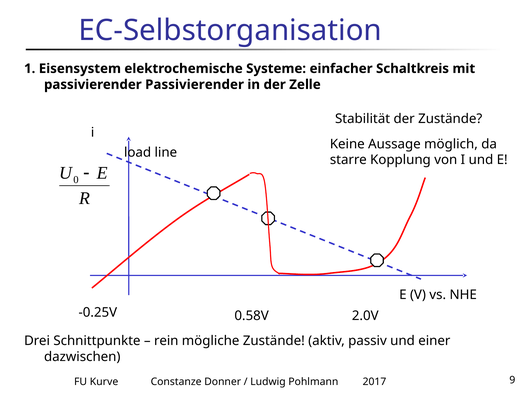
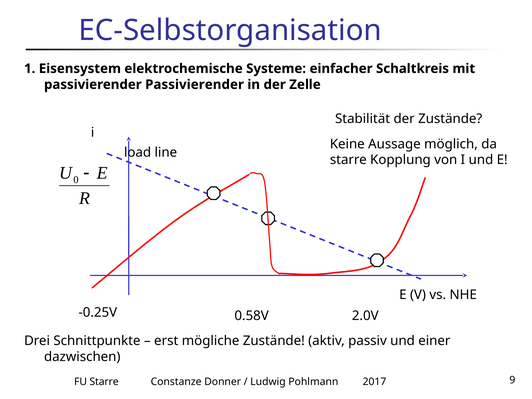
rein: rein -> erst (166, 341)
FU Kurve: Kurve -> Starre (104, 382)
